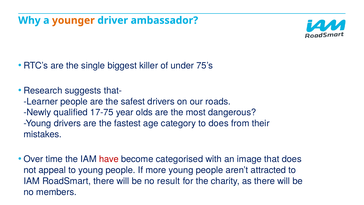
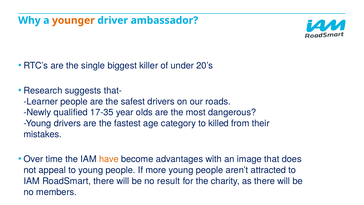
75’s: 75’s -> 20’s (205, 66)
17-75: 17-75 -> 17-35 (102, 112)
to does: does -> killed (219, 123)
have colour: red -> orange (109, 159)
categorised: categorised -> advantages (180, 159)
